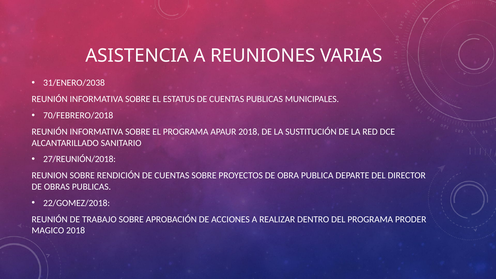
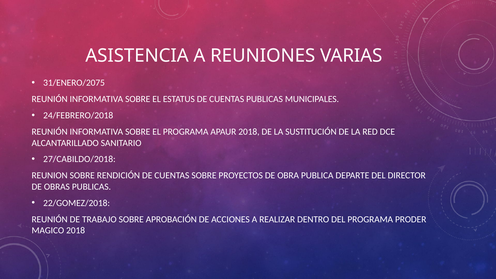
31/ENERO/2038: 31/ENERO/2038 -> 31/ENERO/2075 (74, 83)
70/FEBRERO/2018: 70/FEBRERO/2018 -> 24/FEBRERO/2018 (78, 115)
27/REUNIÓN/2018: 27/REUNIÓN/2018 -> 27/CABILDO/2018 (79, 159)
